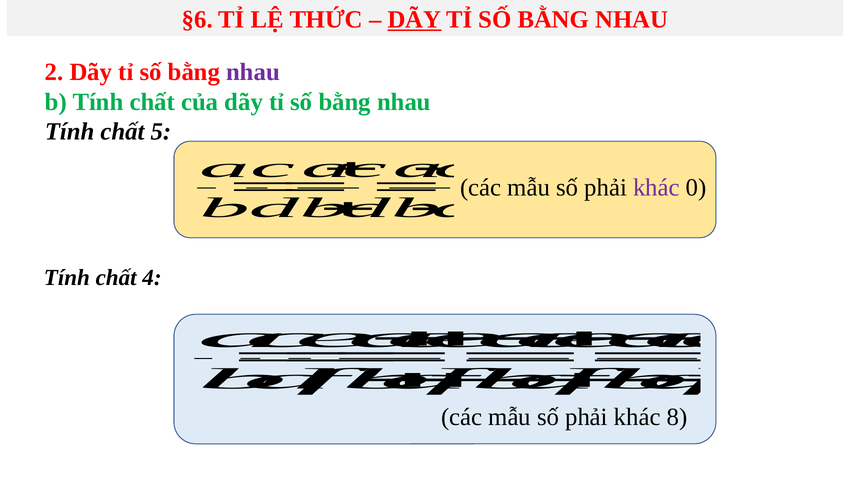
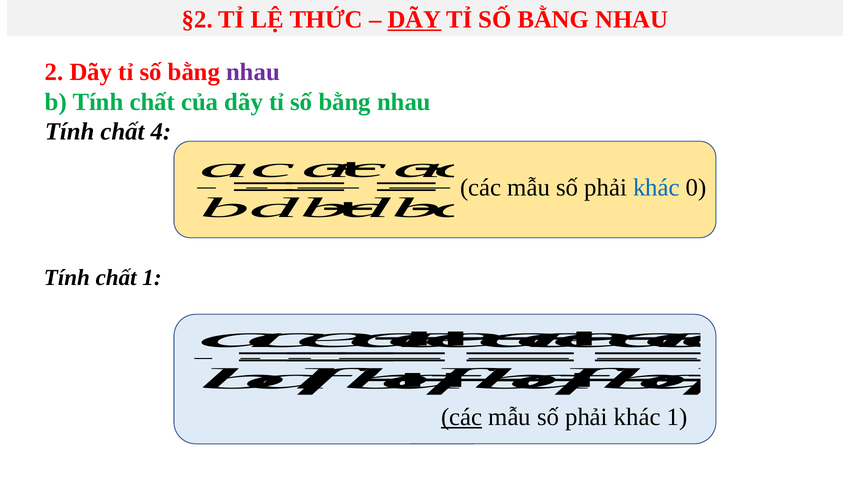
§6: §6 -> §2 (197, 20)
5: 5 -> 4 (161, 132)
khác colour: purple -> blue (656, 188)
chất 4: 4 -> 1 (152, 278)
các underline: none -> present (462, 417)
khác 8: 8 -> 1 (677, 417)
